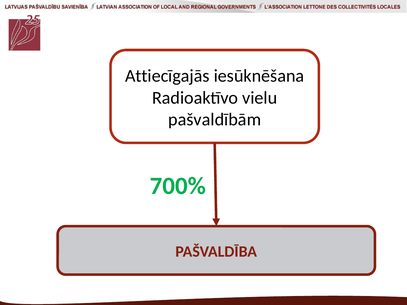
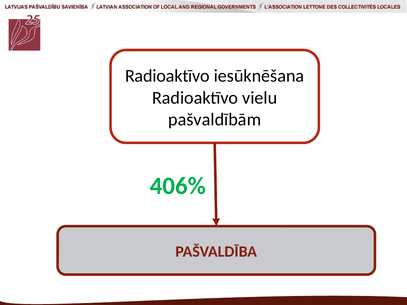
Attiecīgajās: Attiecīgajās -> Radioaktīvo (167, 76)
700%: 700% -> 406% (178, 186)
